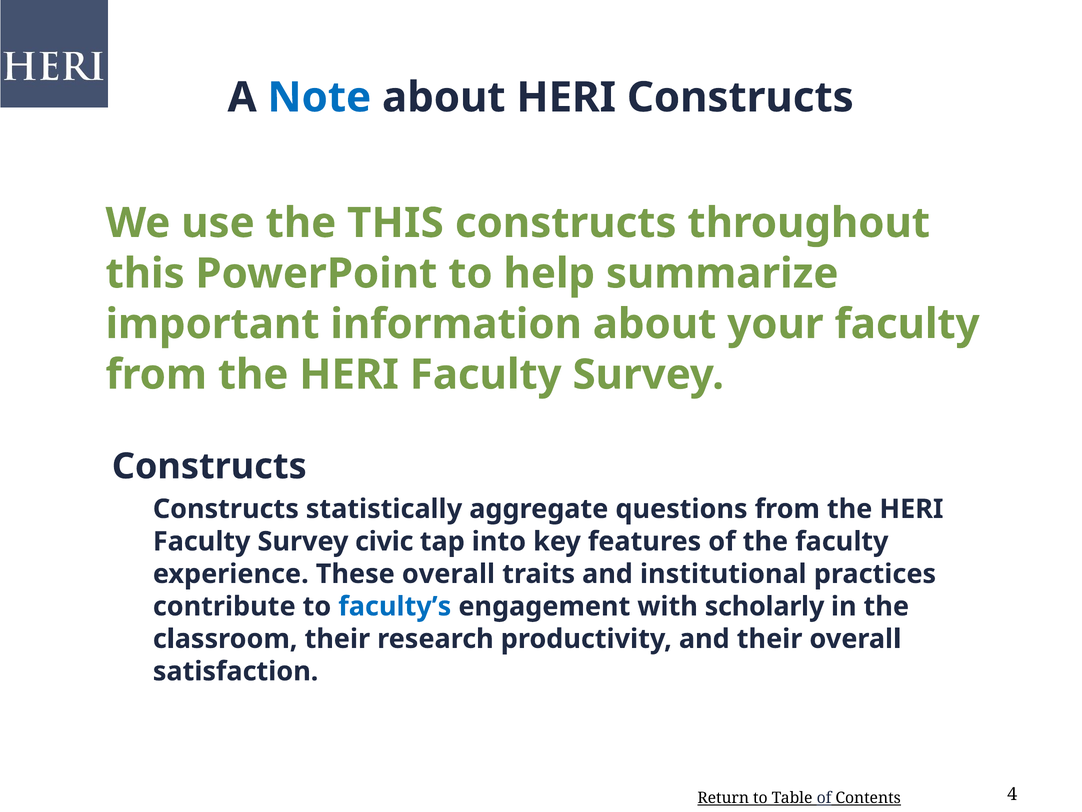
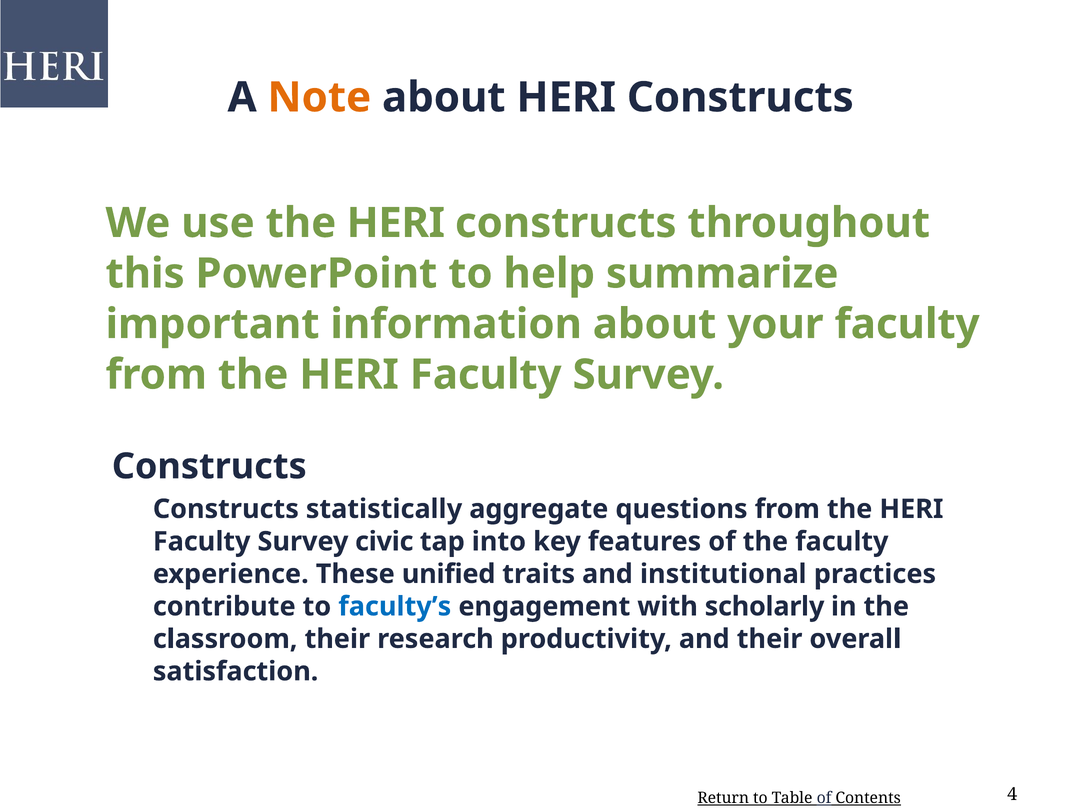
Note colour: blue -> orange (319, 97)
use the THIS: THIS -> HERI (396, 223)
These overall: overall -> unified (449, 574)
